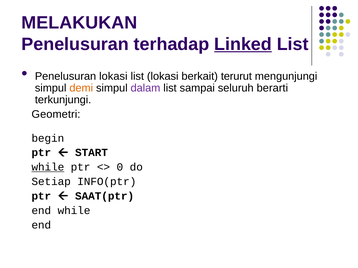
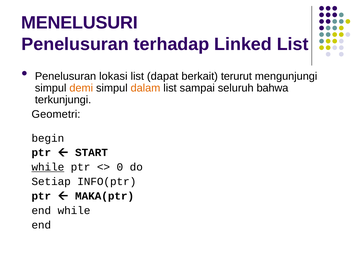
MELAKUKAN: MELAKUKAN -> MENELUSURI (80, 23)
Linked underline: present -> none (243, 44)
list lokasi: lokasi -> dapat (163, 76)
dalam colour: purple -> orange (145, 88)
berarti: berarti -> bahwa (272, 88)
SAAT(ptr: SAAT(ptr -> MAKA(ptr (105, 196)
